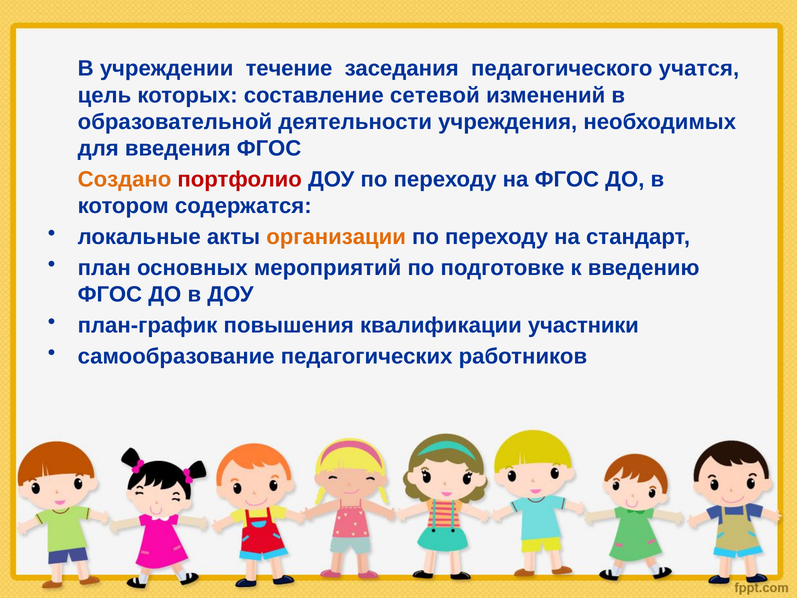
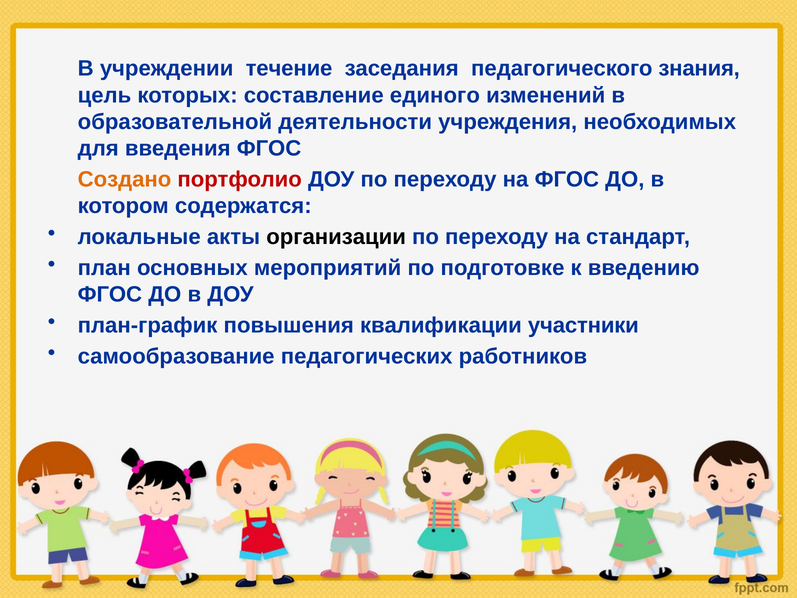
учатся: учатся -> знания (699, 69)
сетевой: сетевой -> единого (435, 95)
организации colour: orange -> black (336, 237)
